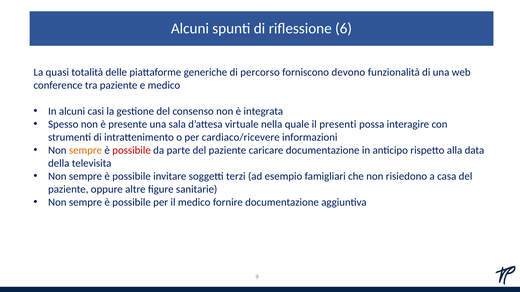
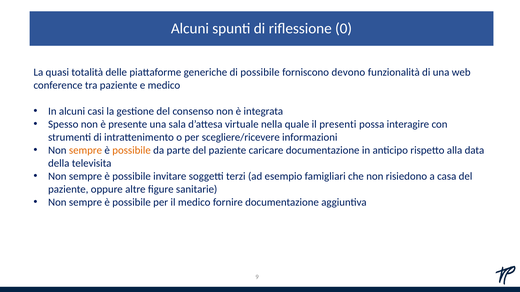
6: 6 -> 0 (344, 28)
di percorso: percorso -> possibile (260, 73)
cardiaco/ricevere: cardiaco/ricevere -> scegliere/ricevere (241, 138)
possibile colour: red -> orange (132, 151)
